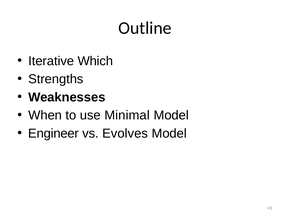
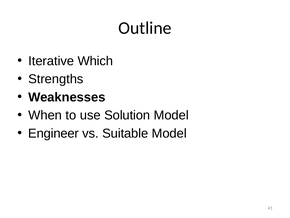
Minimal: Minimal -> Solution (127, 115)
Evolves: Evolves -> Suitable (125, 133)
